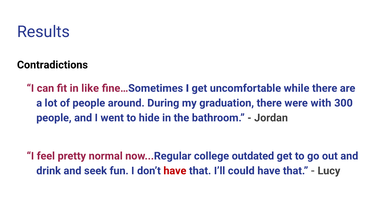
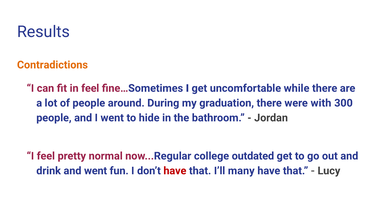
Contradictions colour: black -> orange (52, 65)
in like: like -> feel (90, 88)
and seek: seek -> went (96, 171)
could: could -> many (241, 171)
